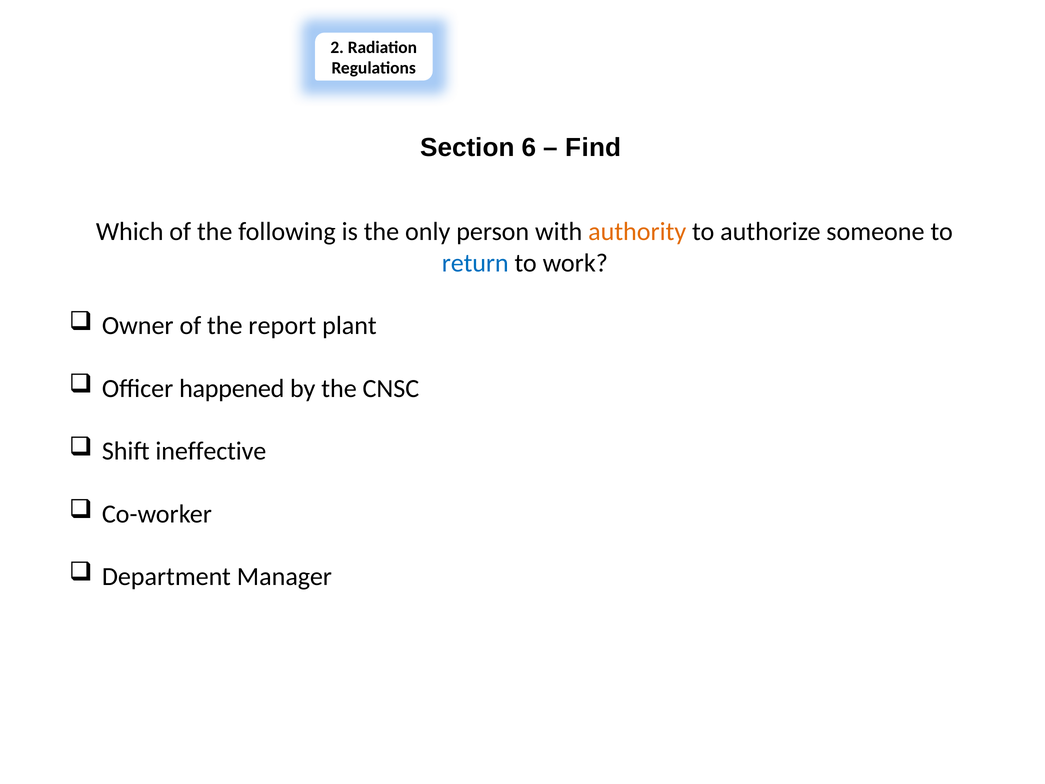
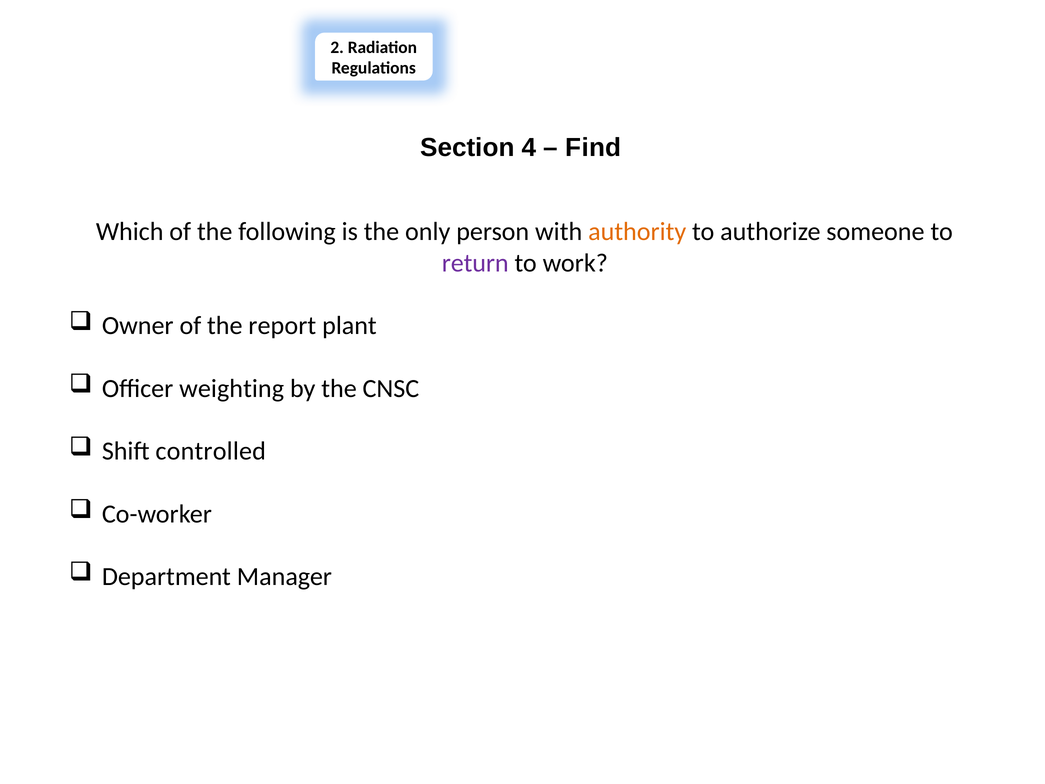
6: 6 -> 4 (529, 148)
return colour: blue -> purple (475, 263)
happened: happened -> weighting (232, 388)
ineffective: ineffective -> controlled (211, 451)
